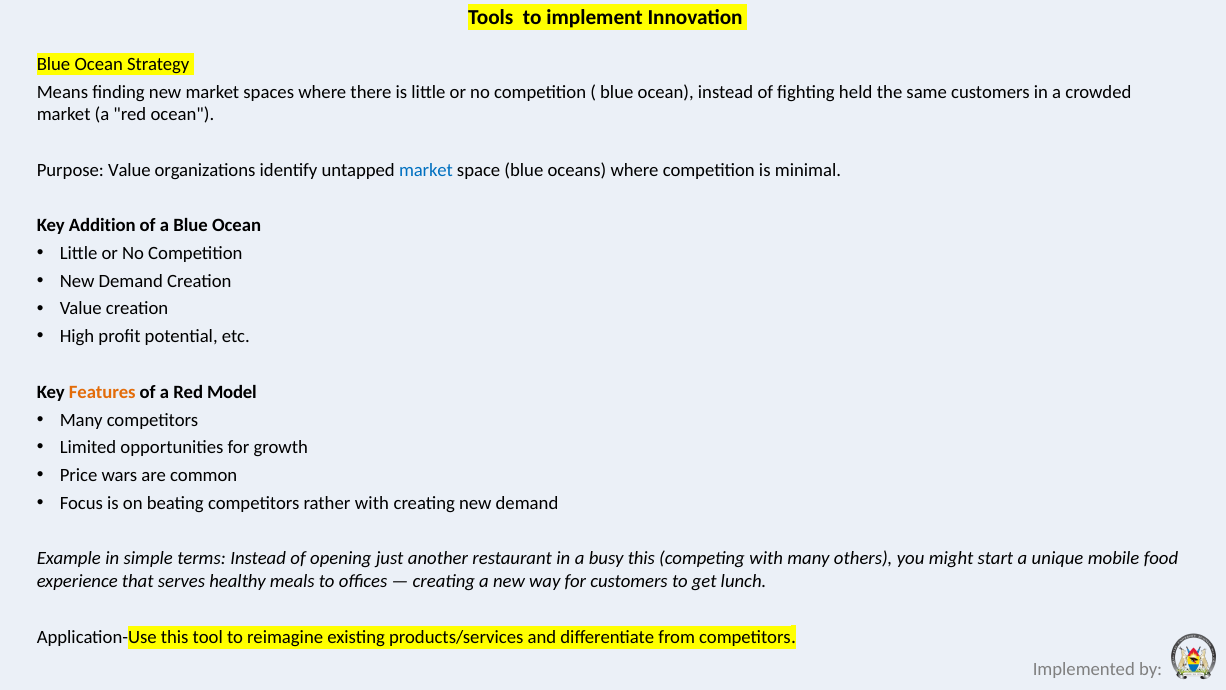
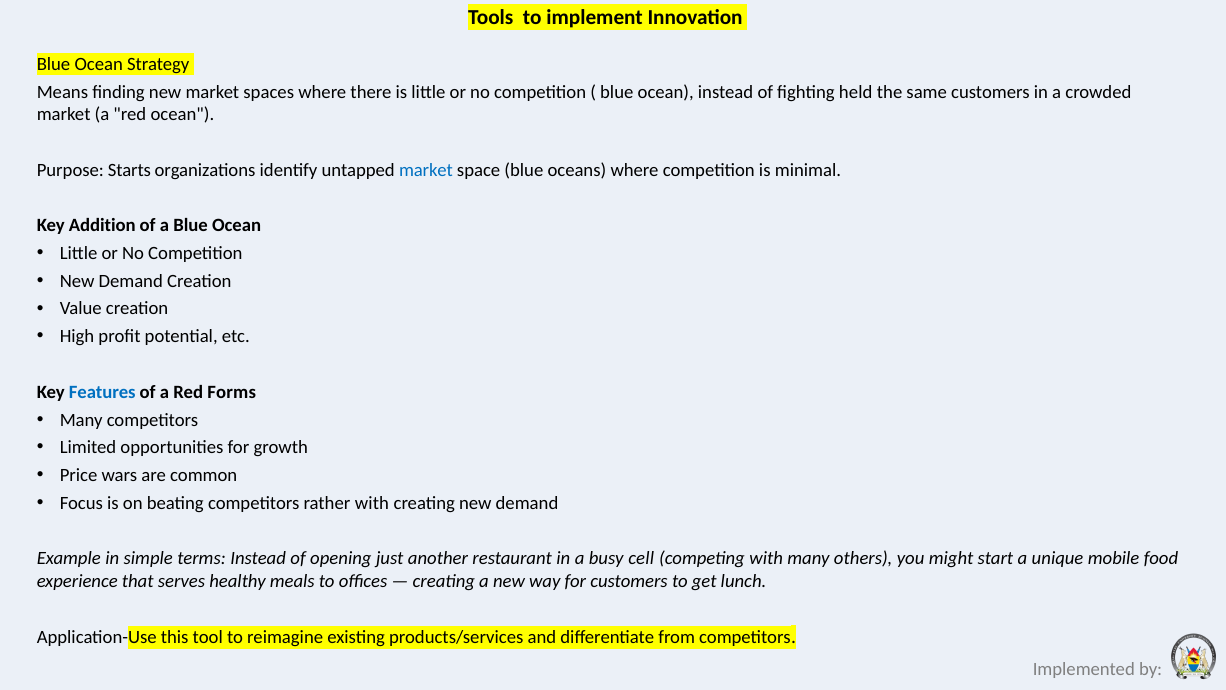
Purpose Value: Value -> Starts (129, 170)
Features colour: orange -> blue (102, 392)
Model: Model -> Forms (232, 392)
busy this: this -> cell (641, 558)
